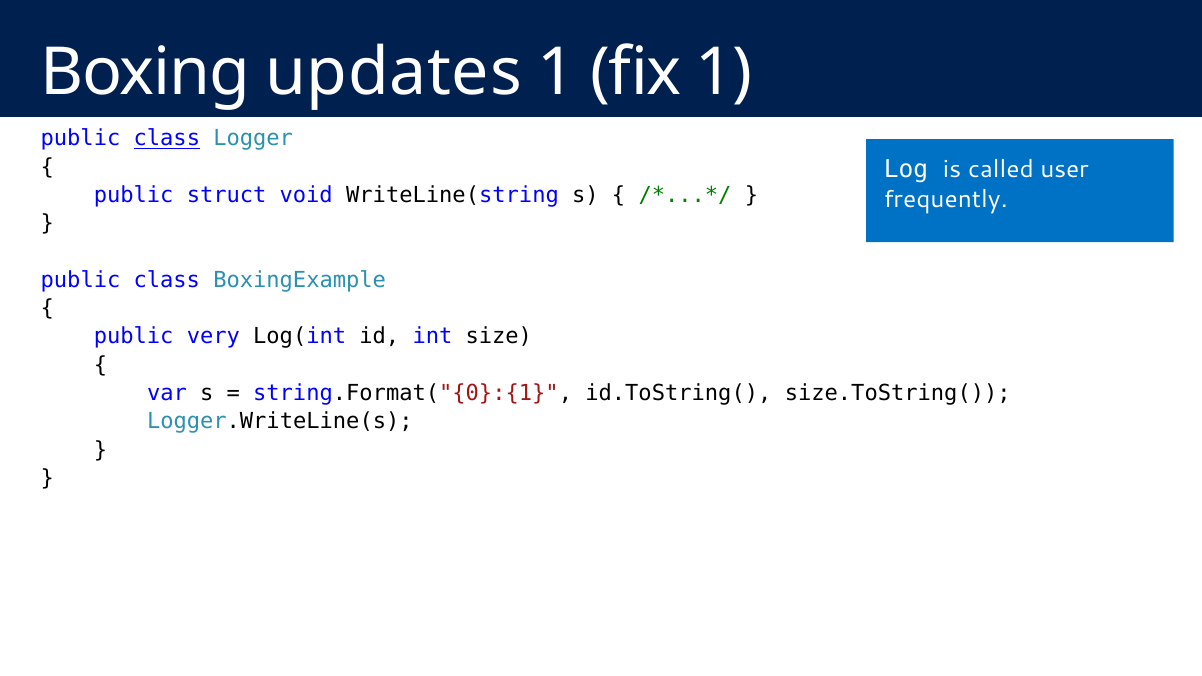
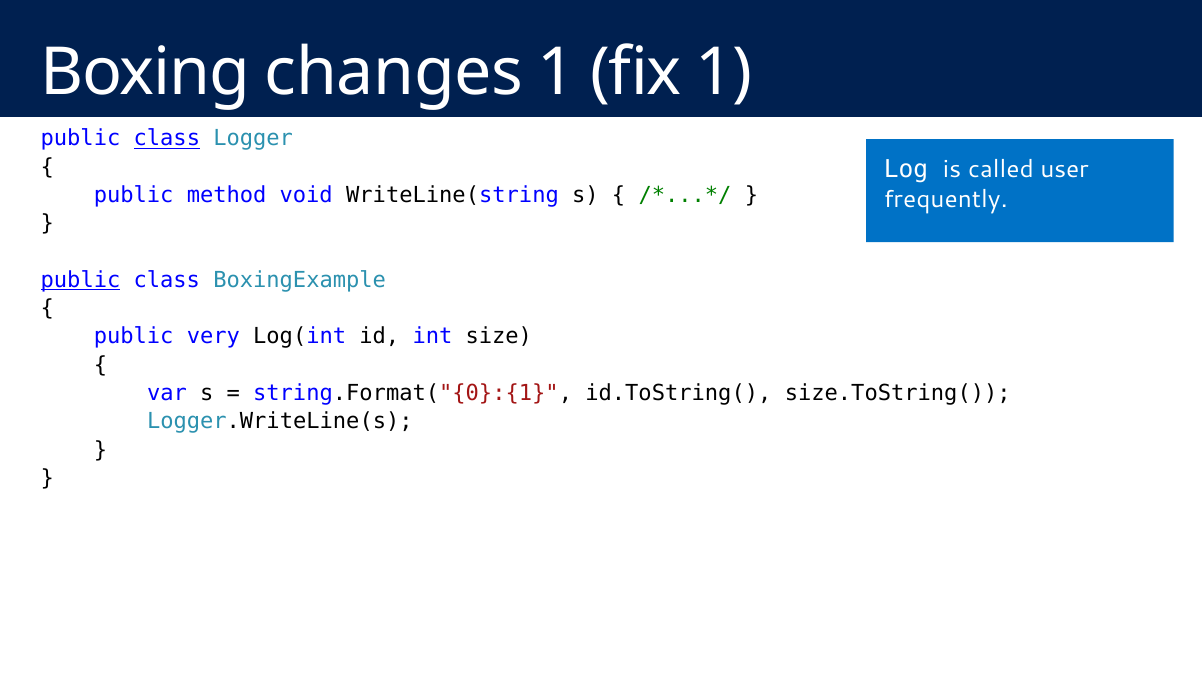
updates: updates -> changes (394, 73)
struct: struct -> method (227, 195)
public underline: none -> present (81, 280)
